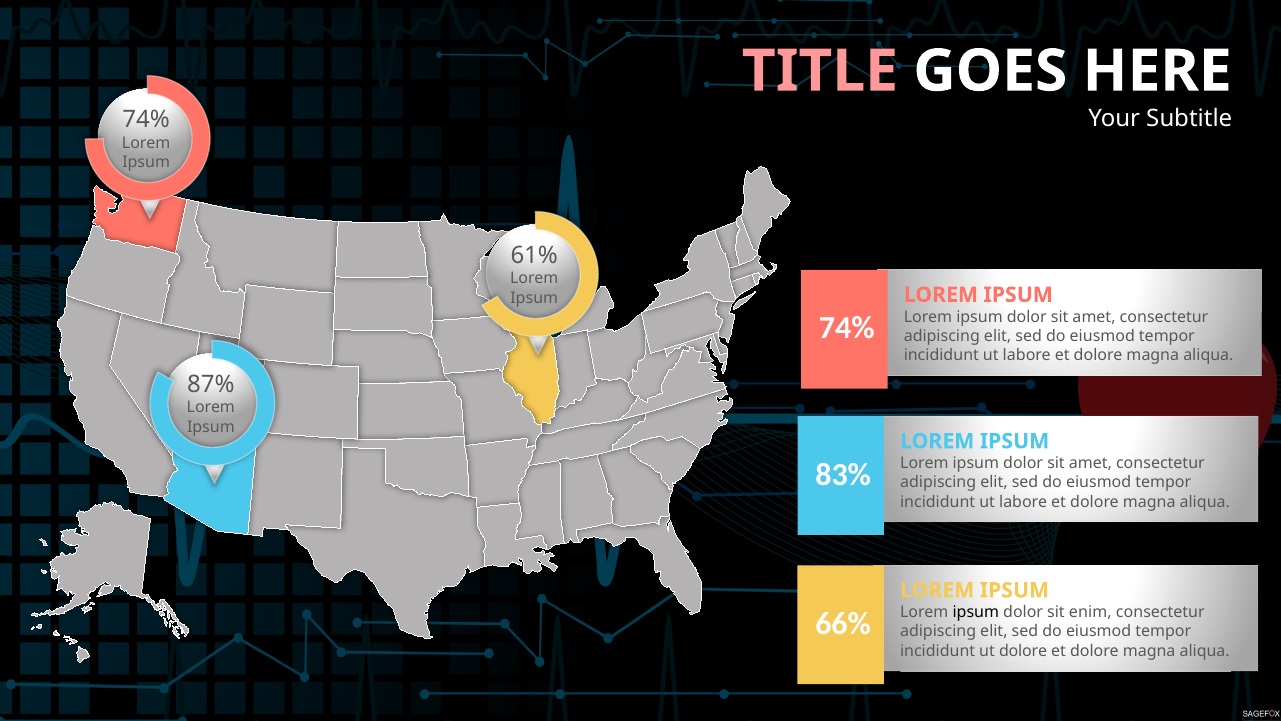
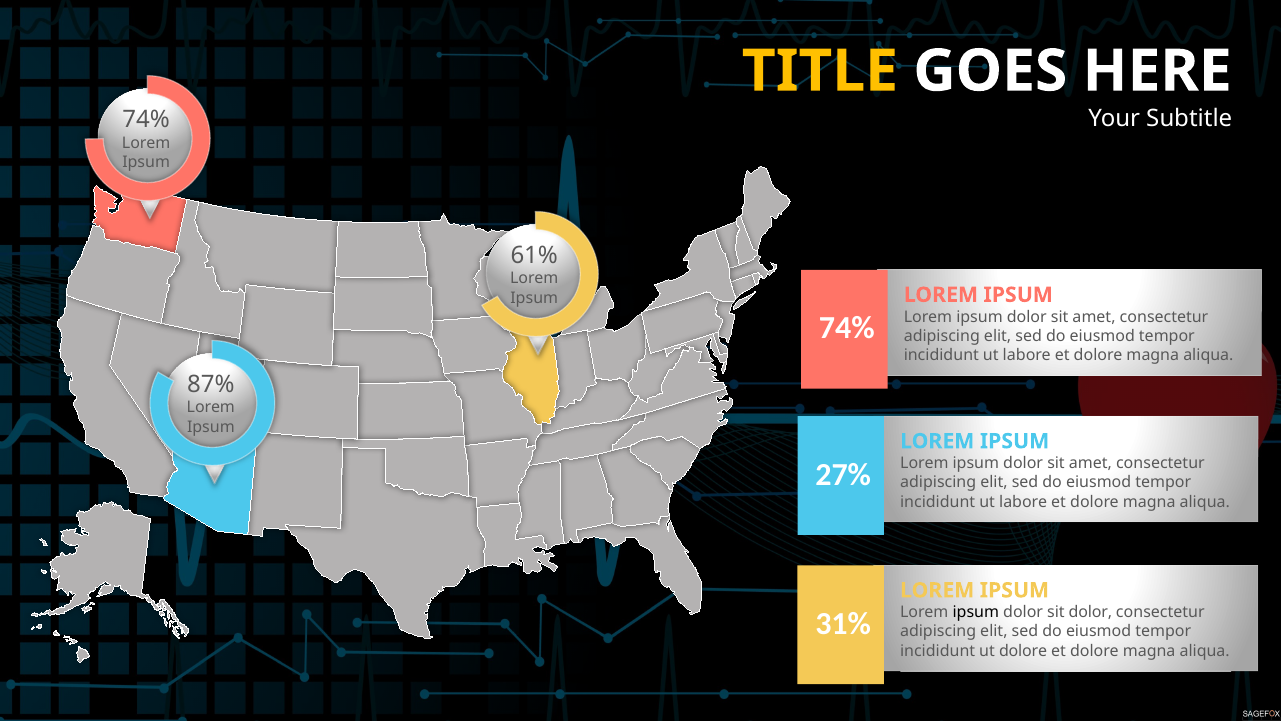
TITLE colour: pink -> yellow (820, 71)
83%: 83% -> 27% (843, 474)
sit enim: enim -> dolor (1090, 612)
66%: 66% -> 31% (843, 623)
